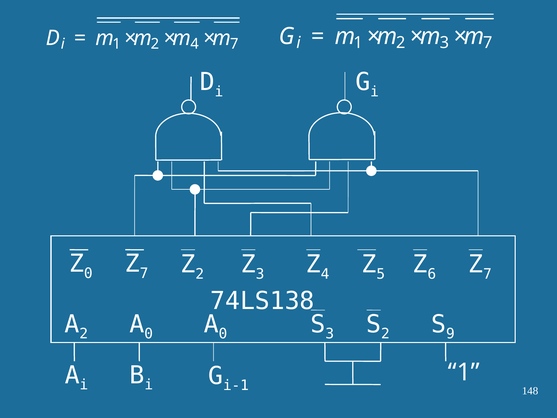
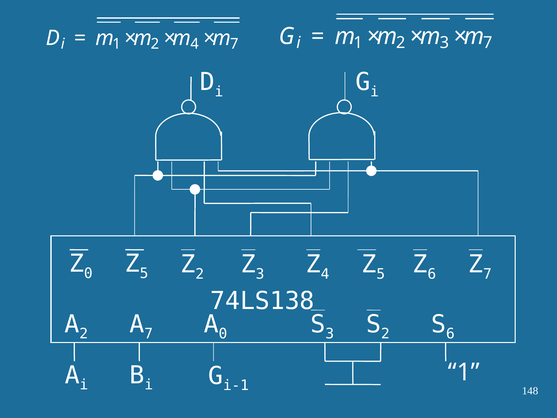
7: 7 -> 5 (144, 273)
0: 0 -> 7 (149, 334)
9: 9 -> 6 (450, 334)
